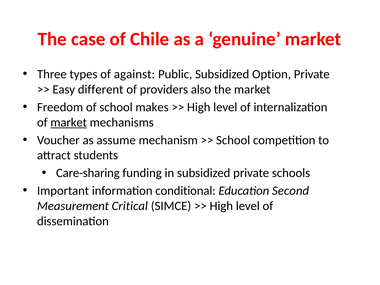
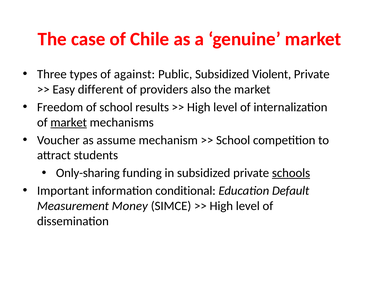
Option: Option -> Violent (272, 74)
makes: makes -> results (152, 107)
Care-sharing: Care-sharing -> Only-sharing (88, 173)
schools underline: none -> present (291, 173)
Second: Second -> Default (291, 191)
Critical: Critical -> Money (130, 206)
